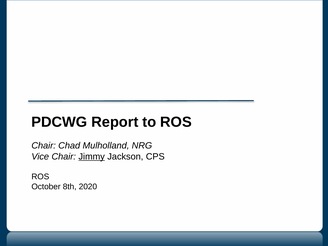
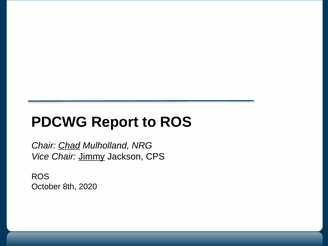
Chad underline: none -> present (69, 146)
